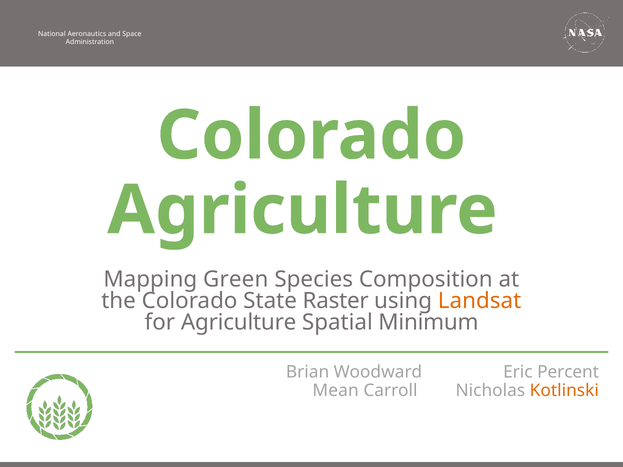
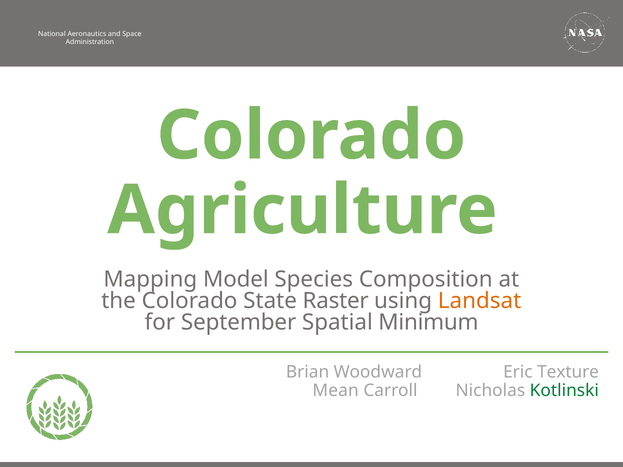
Green: Green -> Model (236, 279)
for Agriculture: Agriculture -> September (239, 322)
Percent: Percent -> Texture (568, 372)
Kotlinski colour: orange -> green (564, 391)
